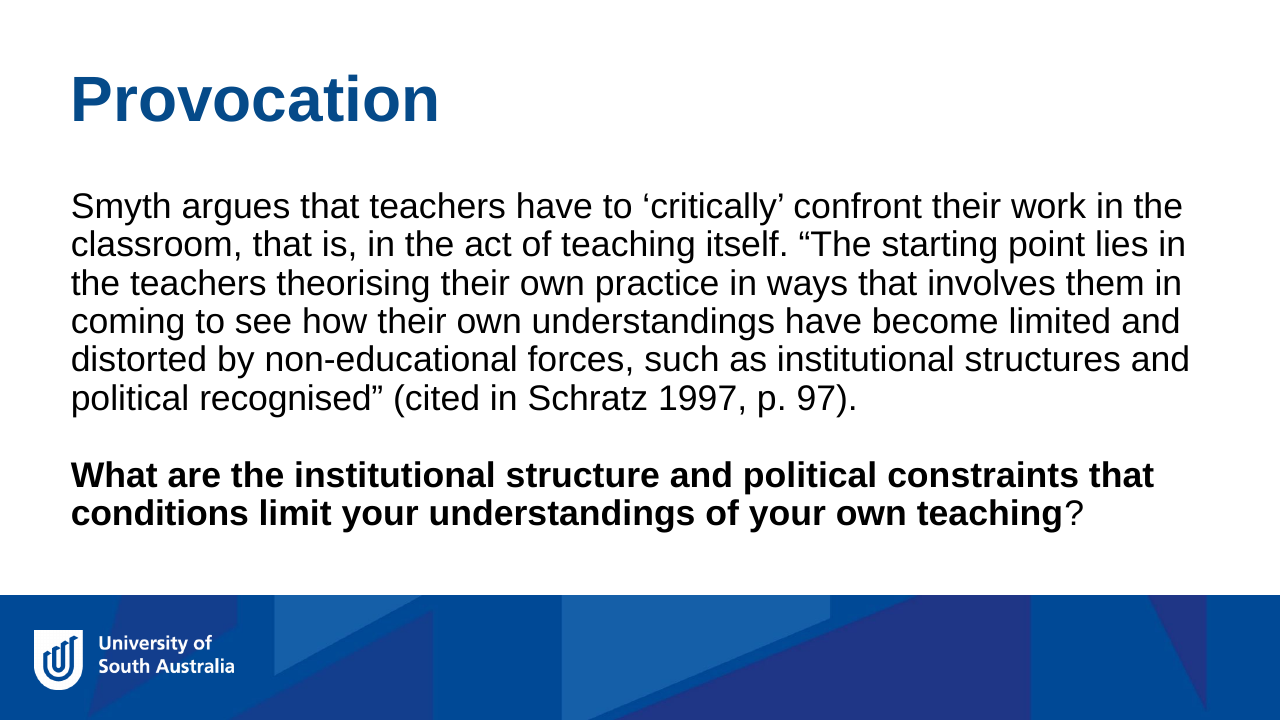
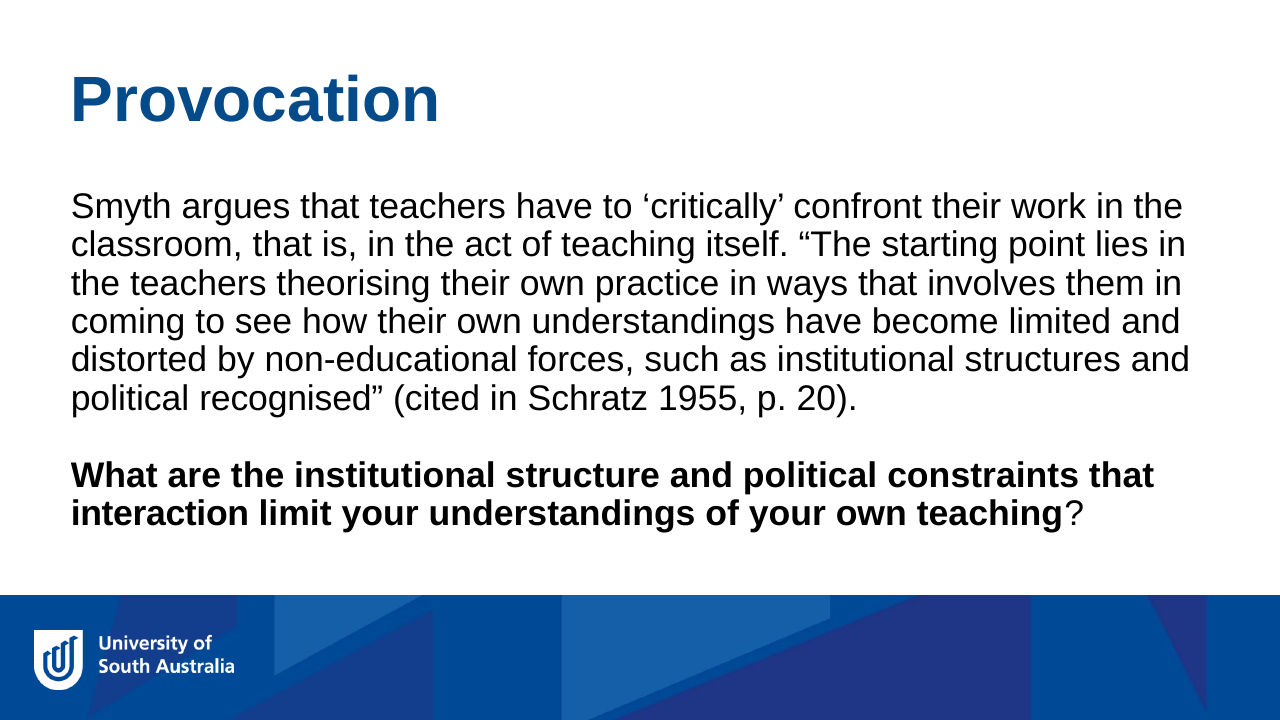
1997: 1997 -> 1955 (703, 399)
97: 97 -> 20 (827, 399)
conditions: conditions -> interaction (160, 514)
